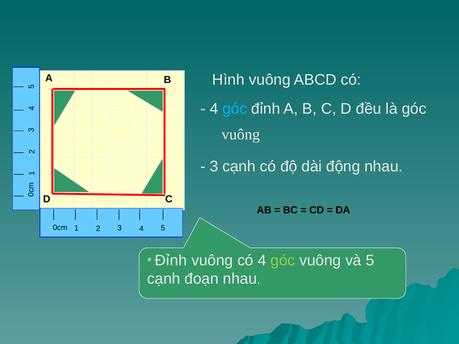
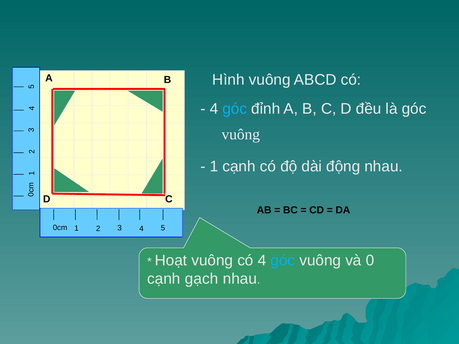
3: 3 -> 1 (214, 167)
Đỉnh: Đỉnh -> Hoạt (171, 261)
góc colour: light green -> light blue (283, 261)
và 5: 5 -> 0 (370, 261)
đoạn: đoạn -> gạch (202, 279)
